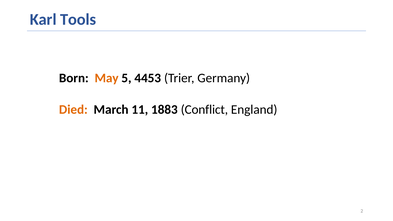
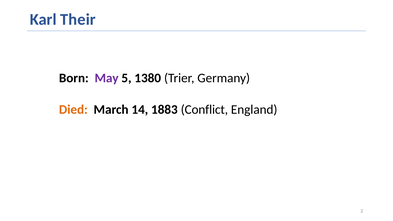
Tools: Tools -> Their (78, 19)
May colour: orange -> purple (107, 78)
4453: 4453 -> 1380 (148, 78)
11: 11 -> 14 (140, 110)
